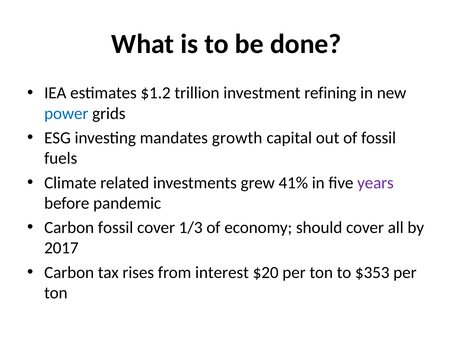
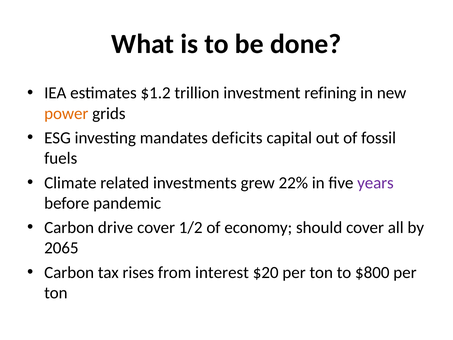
power colour: blue -> orange (66, 113)
growth: growth -> deficits (237, 138)
41%: 41% -> 22% (293, 183)
Carbon fossil: fossil -> drive (116, 227)
1/3: 1/3 -> 1/2 (191, 227)
2017: 2017 -> 2065 (61, 248)
$353: $353 -> $800 (372, 272)
